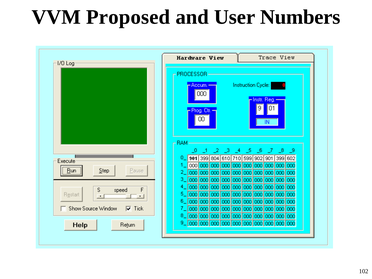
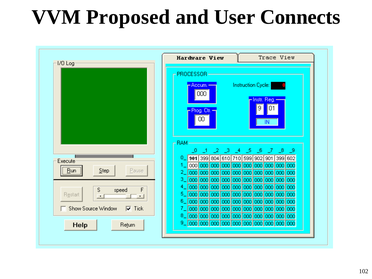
Numbers: Numbers -> Connects (300, 17)
